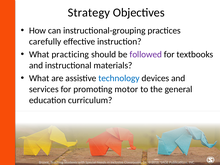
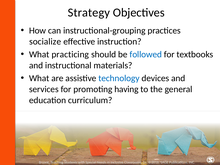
carefully: carefully -> socialize (45, 42)
followed colour: purple -> blue (146, 54)
motor: motor -> having (126, 89)
